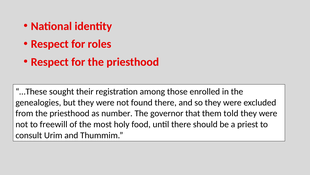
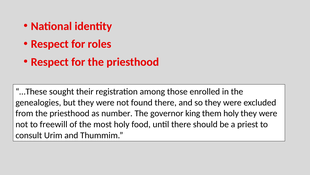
that: that -> king (193, 113)
them told: told -> holy (231, 113)
